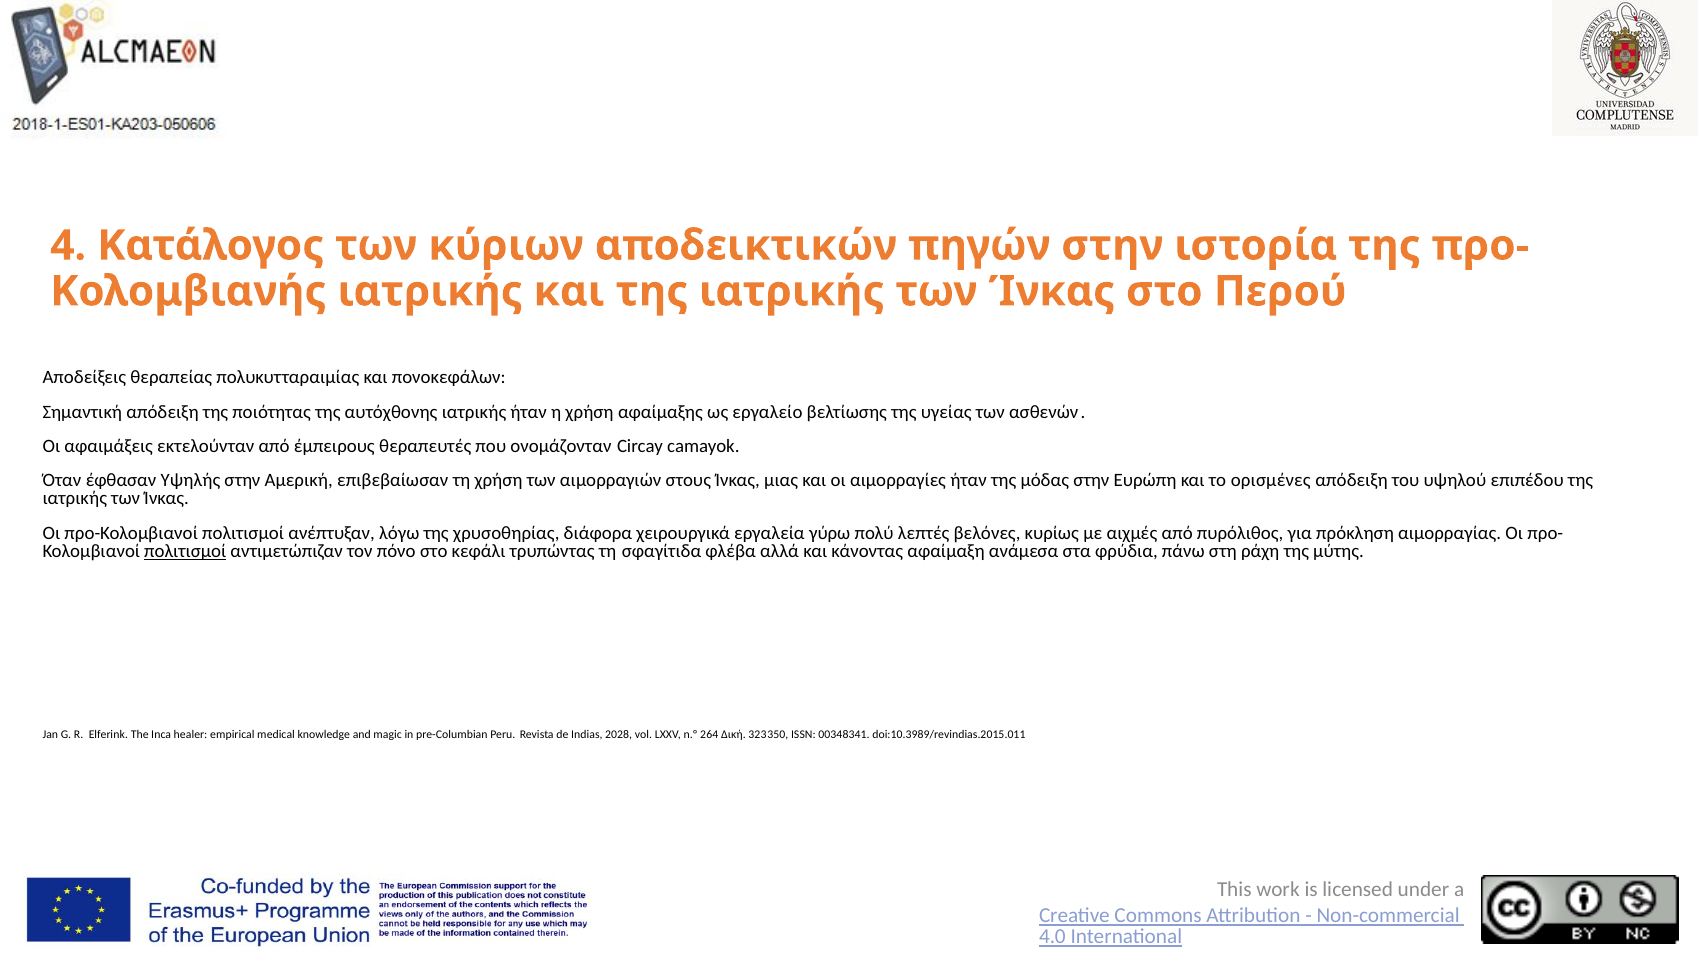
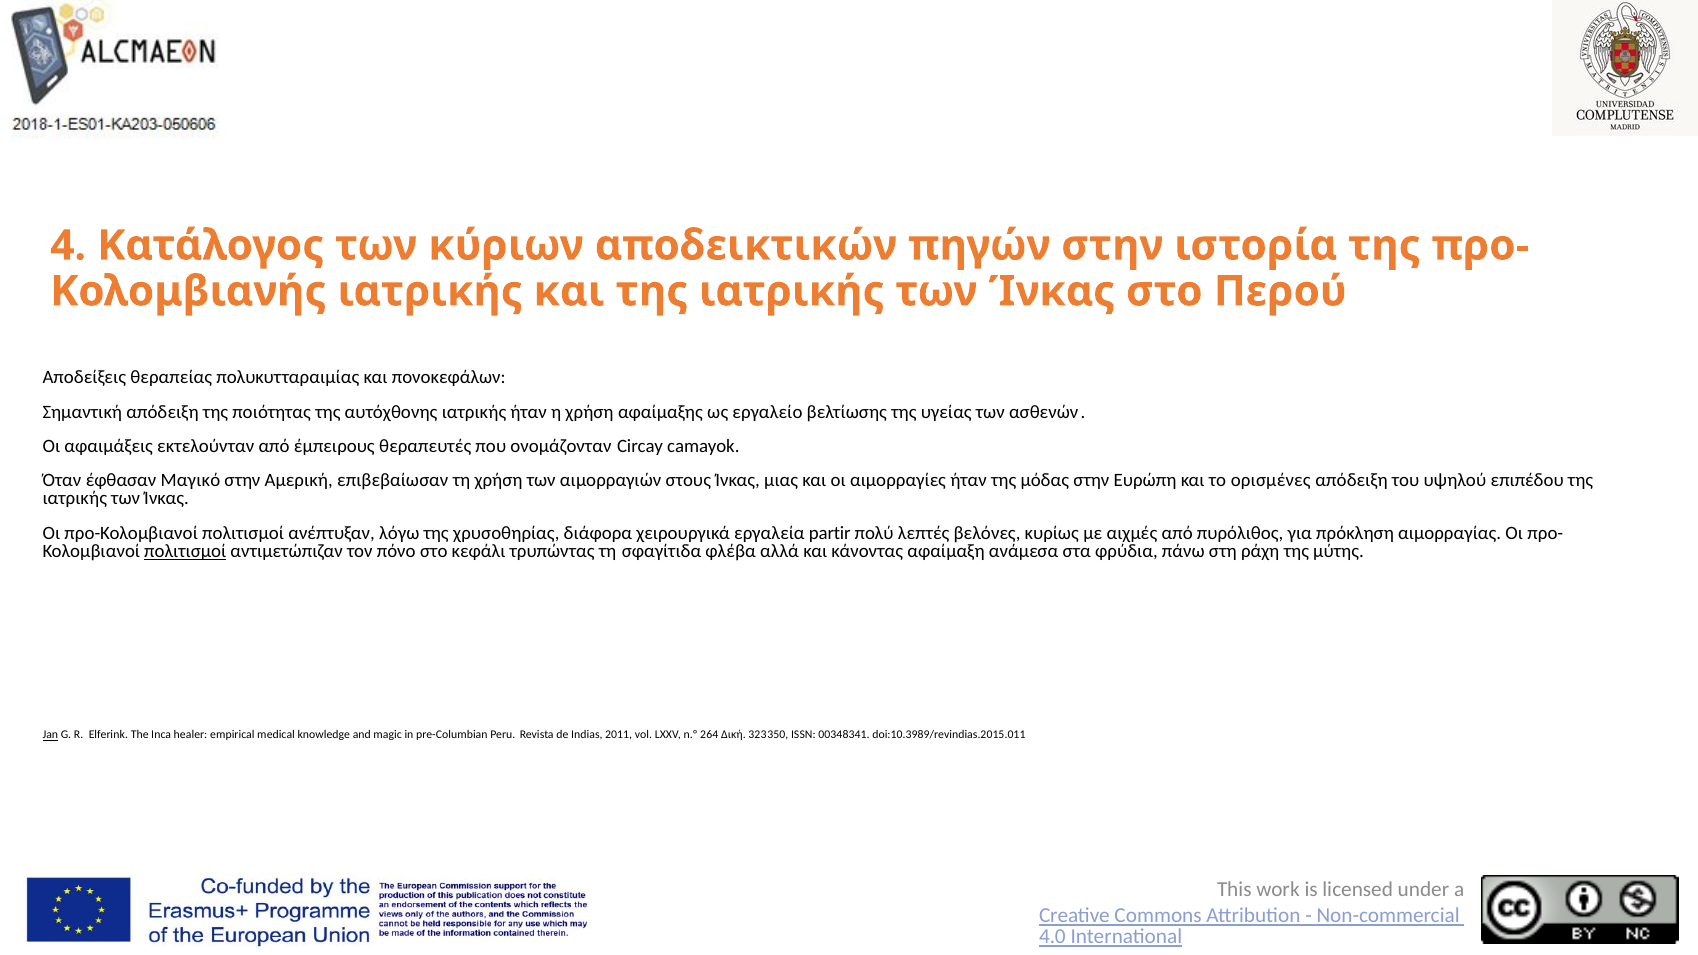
Υψηλής: Υψηλής -> Μαγικό (190, 480)
γύρω: γύρω -> partir (830, 533)
Jan underline: none -> present (50, 735)
2028: 2028 -> 2011 (619, 735)
